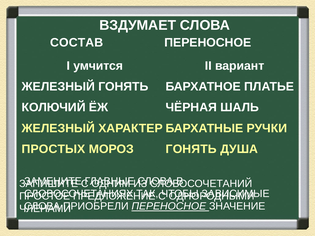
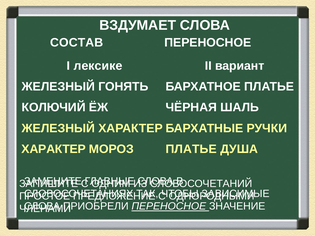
умчится: умчится -> лексике (98, 66)
ПРОСТЫХ: ПРОСТЫХ -> ХАРАКТЕР (54, 149)
ГОНЯТЬ: ГОНЯТЬ -> ПЛАТЬЕ (191, 149)
